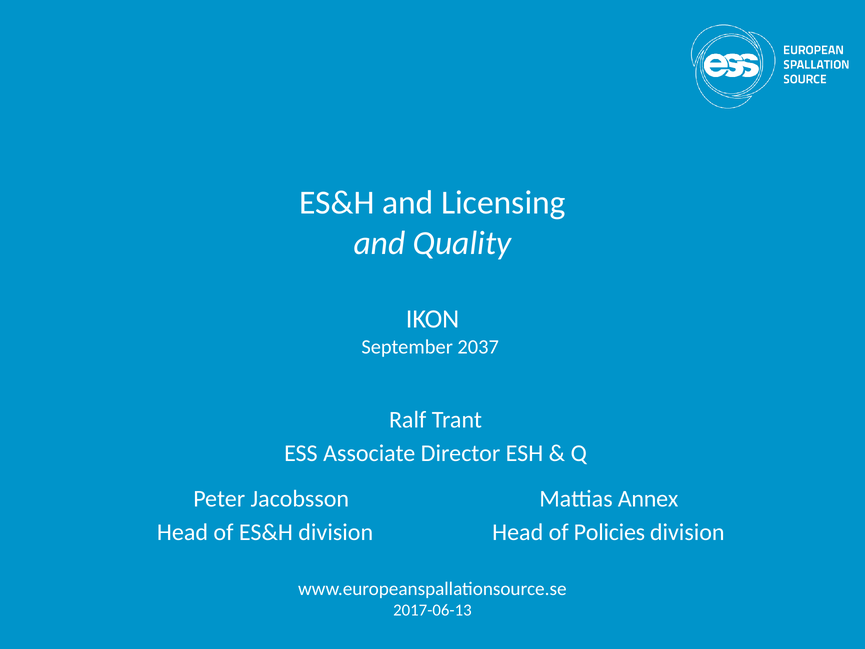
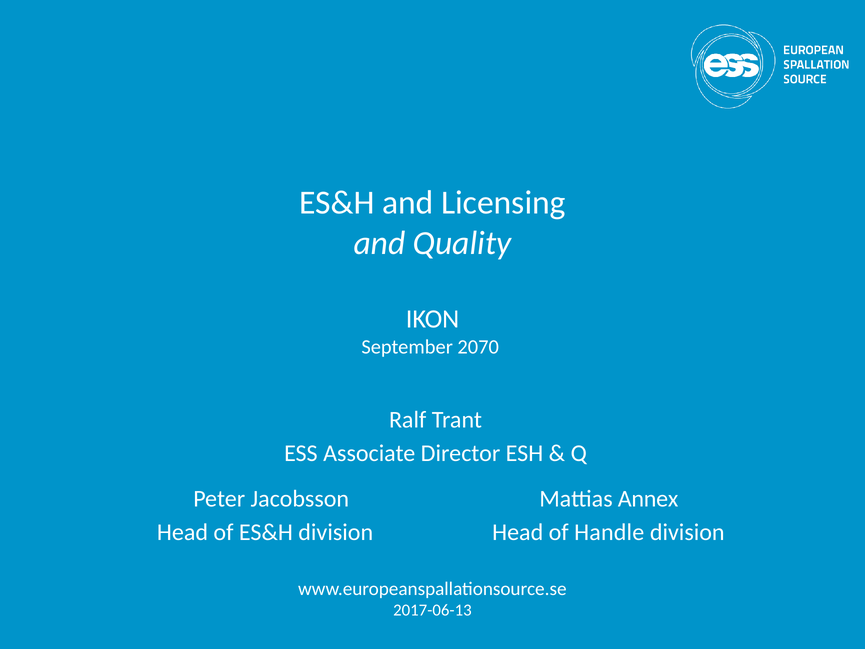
2037: 2037 -> 2070 (478, 347)
Policies: Policies -> Handle (609, 532)
